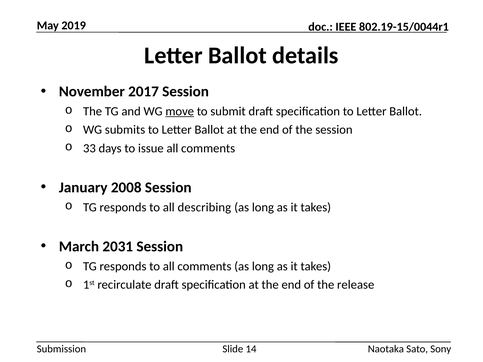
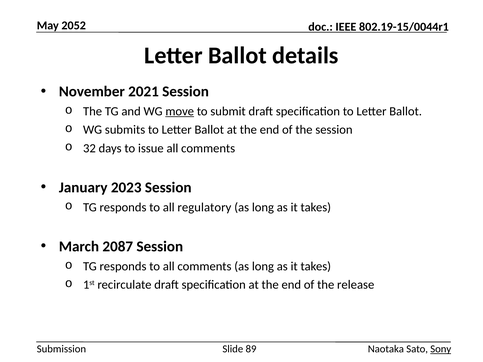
2019: 2019 -> 2052 (74, 26)
2017: 2017 -> 2021 (144, 92)
33: 33 -> 32 (89, 148)
2008: 2008 -> 2023 (126, 188)
describing: describing -> regulatory (204, 207)
2031: 2031 -> 2087 (118, 247)
14: 14 -> 89 (251, 349)
Sony underline: none -> present (441, 349)
